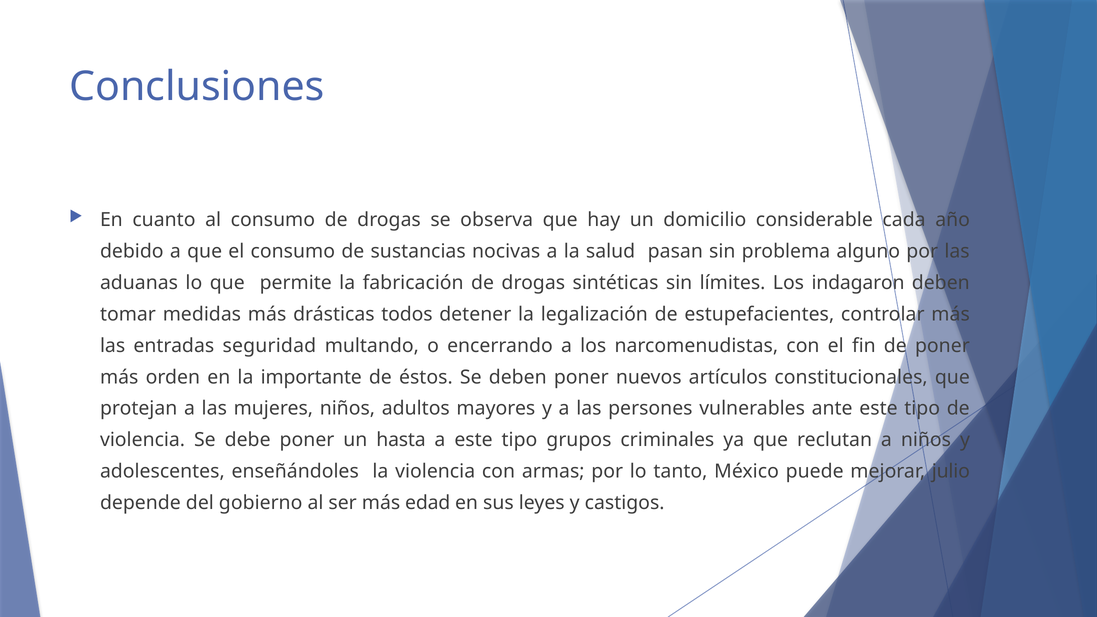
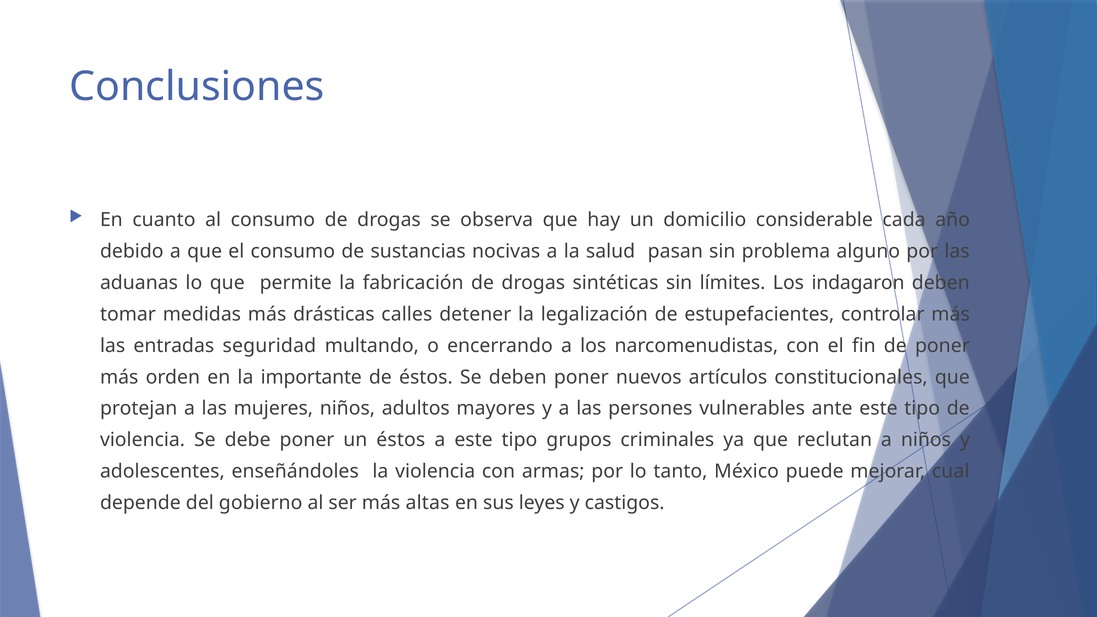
todos: todos -> calles (407, 314)
un hasta: hasta -> éstos (401, 440)
julio: julio -> cual (951, 472)
edad: edad -> altas (428, 503)
